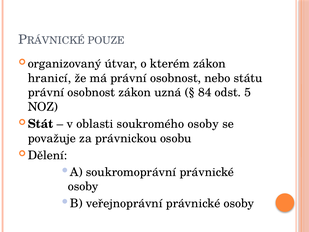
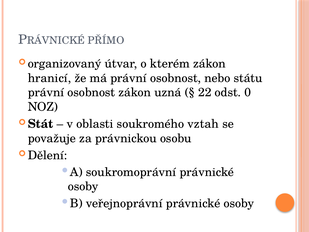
POUZE: POUZE -> PŘÍMO (106, 40)
84: 84 -> 22 (205, 92)
5: 5 -> 0 (248, 92)
soukromého osoby: osoby -> vztah (203, 124)
